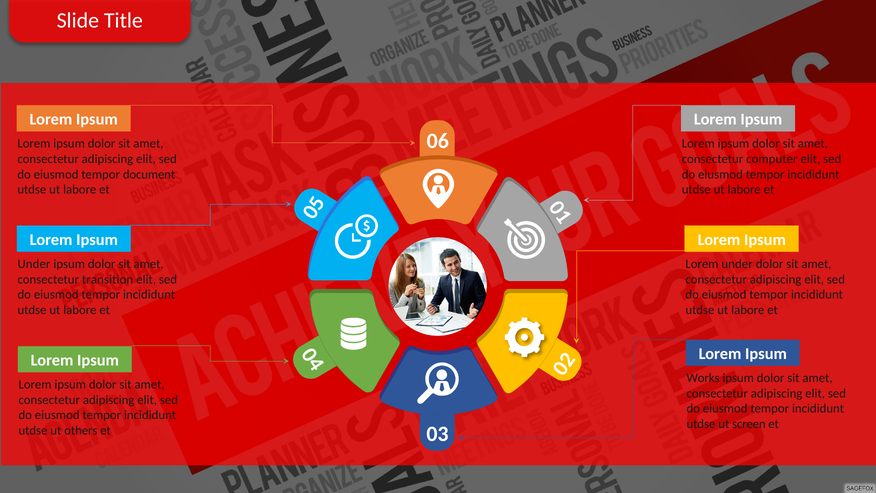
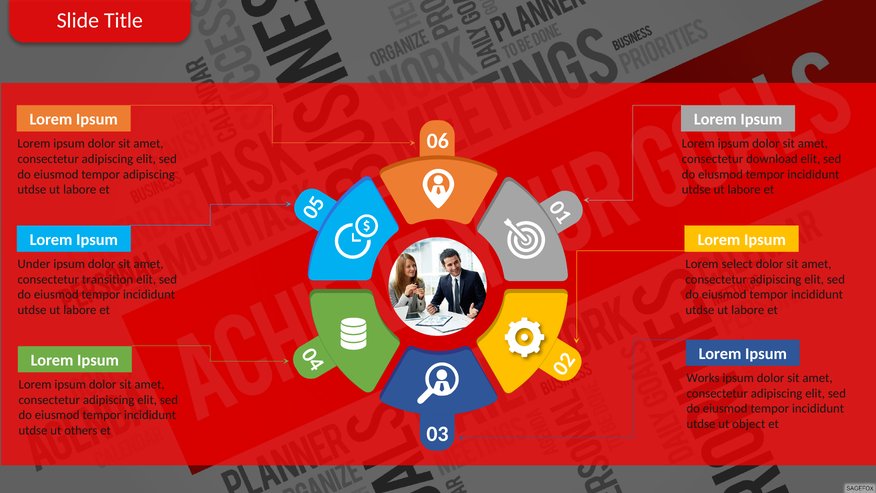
computer: computer -> download (772, 159)
tempor document: document -> adipiscing (149, 174)
Lorem under: under -> select (737, 264)
screen: screen -> object (749, 424)
